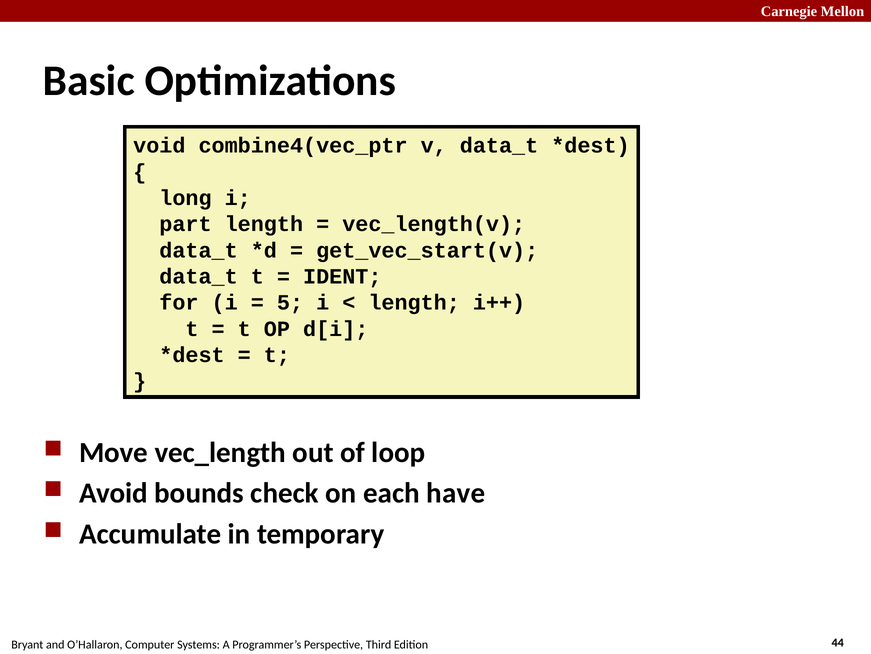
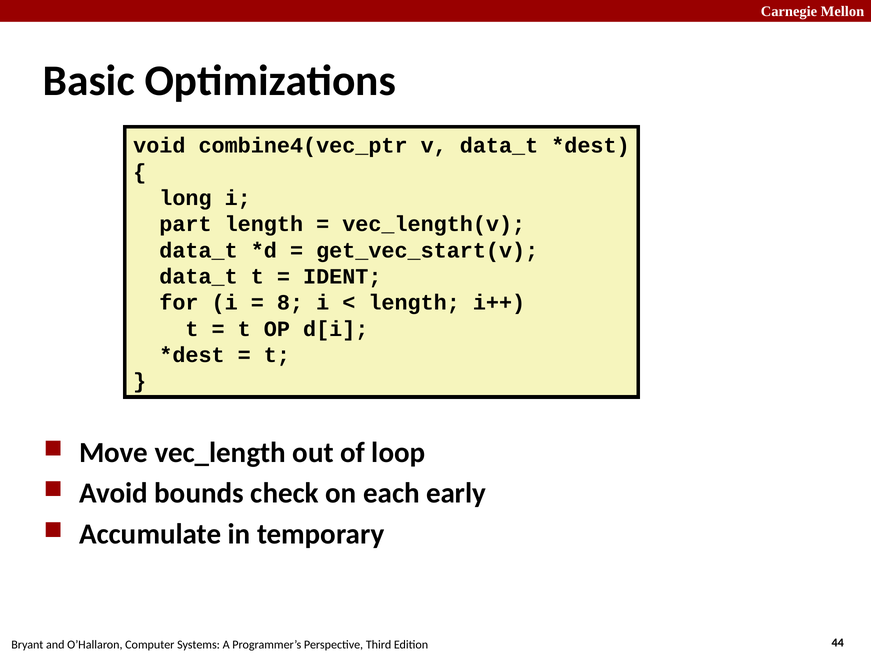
5: 5 -> 8 (290, 302)
have: have -> early (456, 493)
